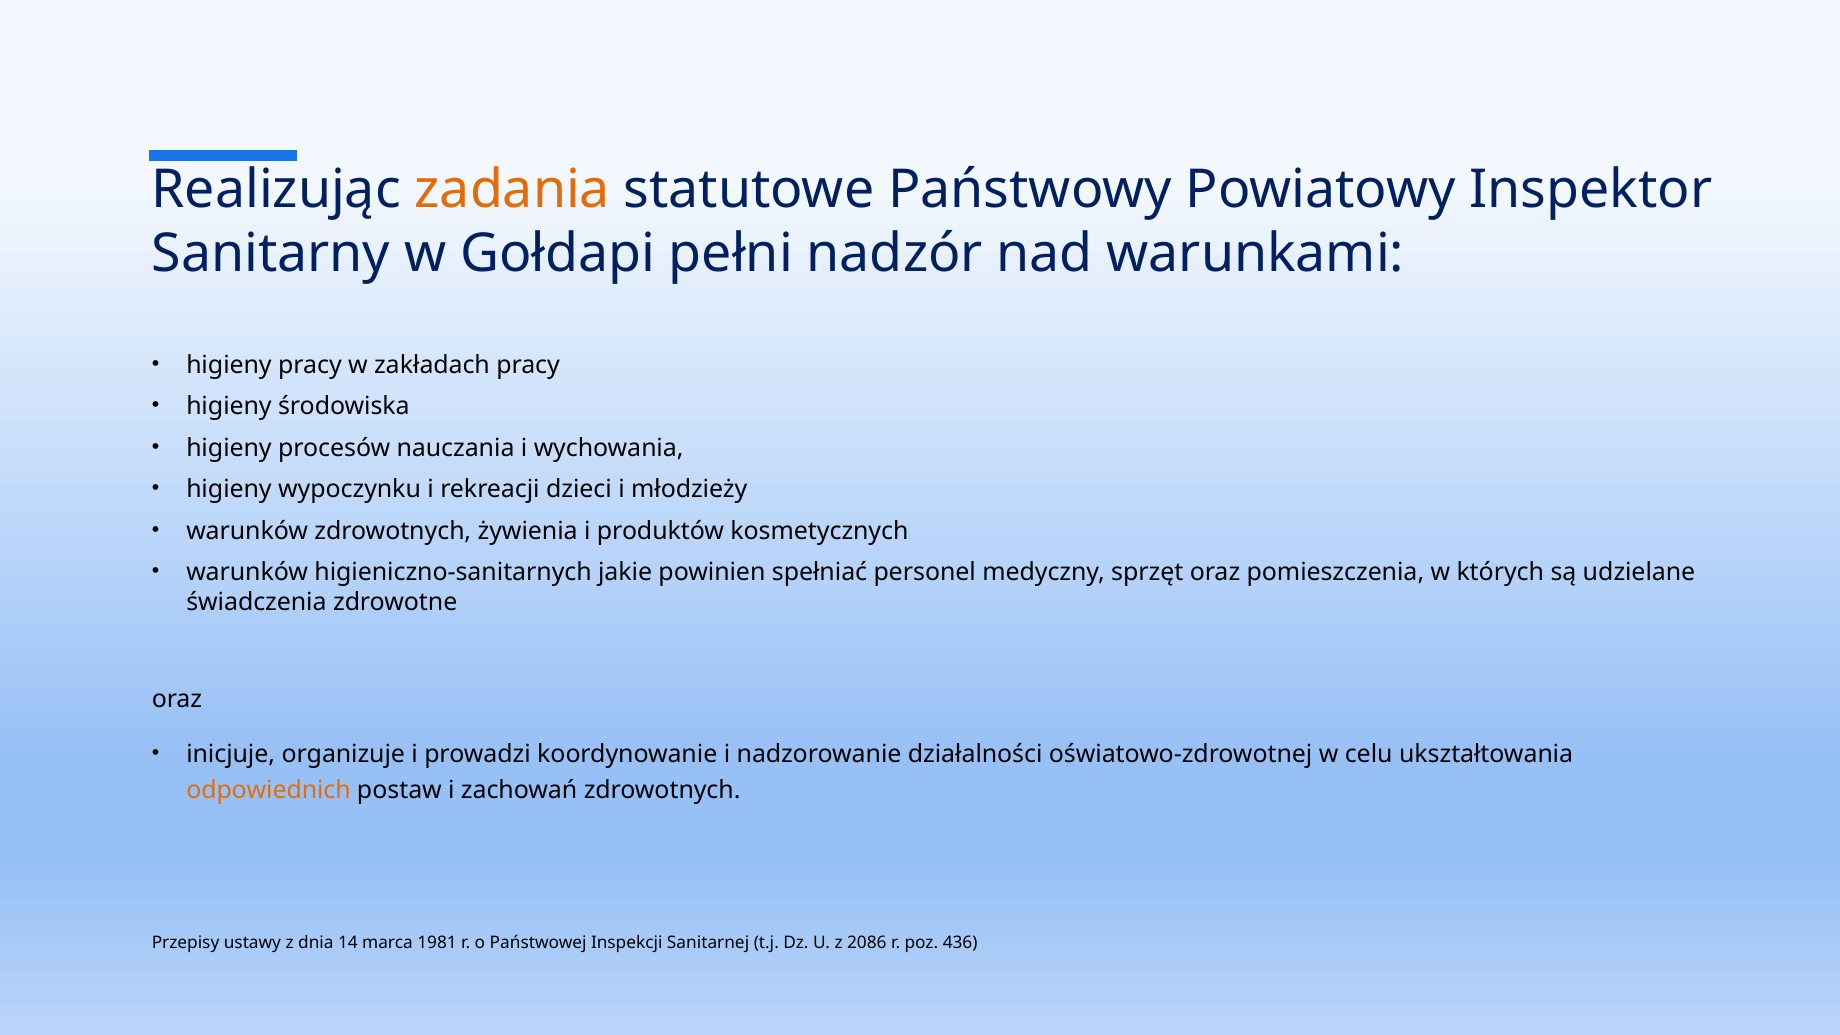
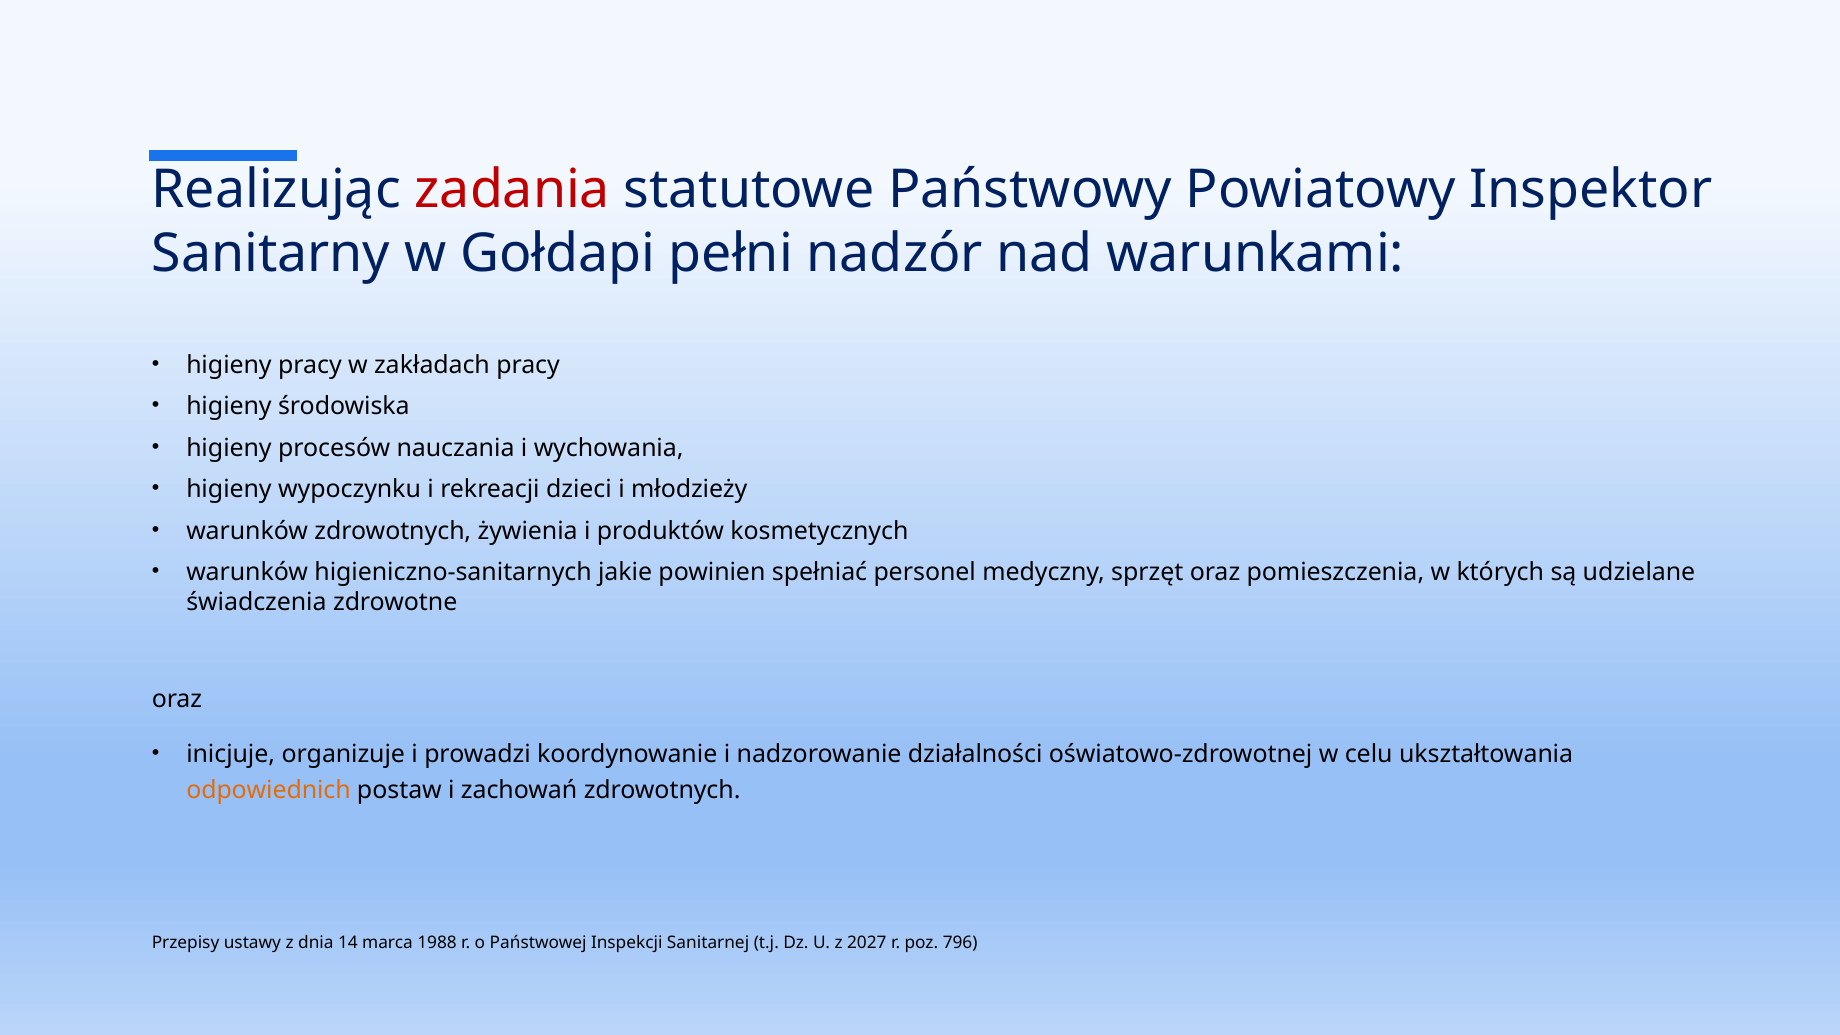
zadania colour: orange -> red (512, 190)
1981: 1981 -> 1988 (437, 942)
2086: 2086 -> 2027 (867, 942)
436: 436 -> 796 (960, 942)
